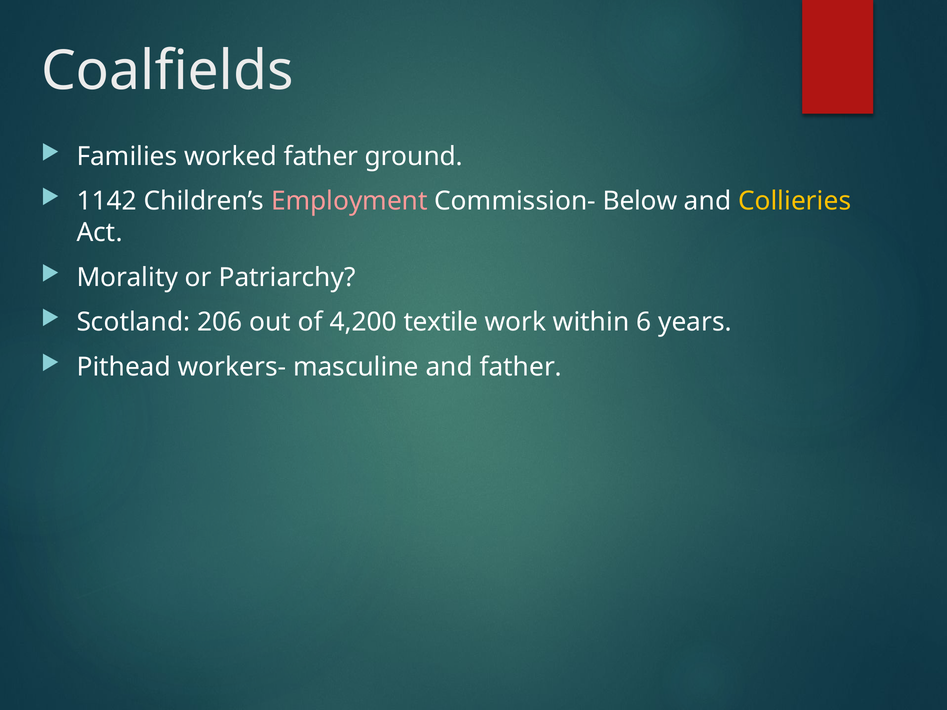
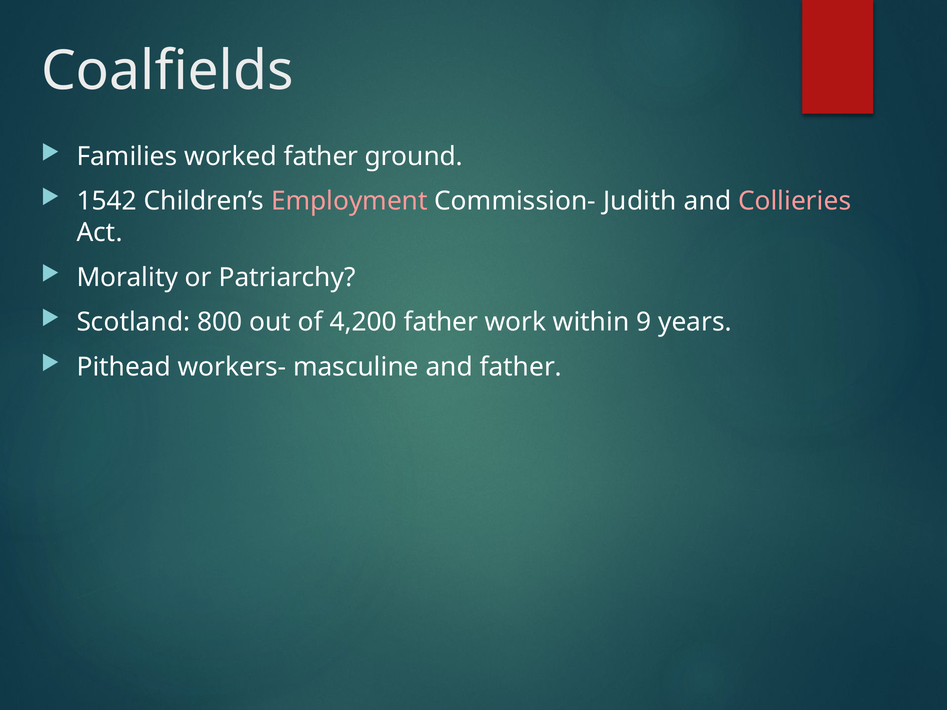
1142: 1142 -> 1542 (107, 201)
Below: Below -> Judith (640, 201)
Collieries colour: yellow -> pink (795, 201)
206: 206 -> 800 (220, 322)
4,200 textile: textile -> father (441, 322)
6: 6 -> 9 (644, 322)
